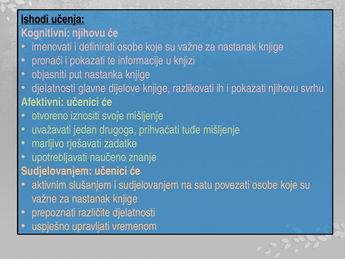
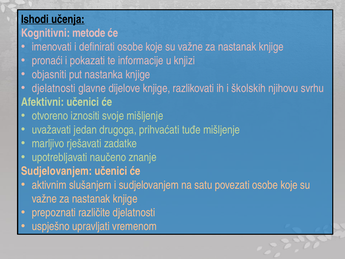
Kognitivni njihovu: njihovu -> metode (89, 33)
ih i pokazati: pokazati -> školskih (249, 88)
